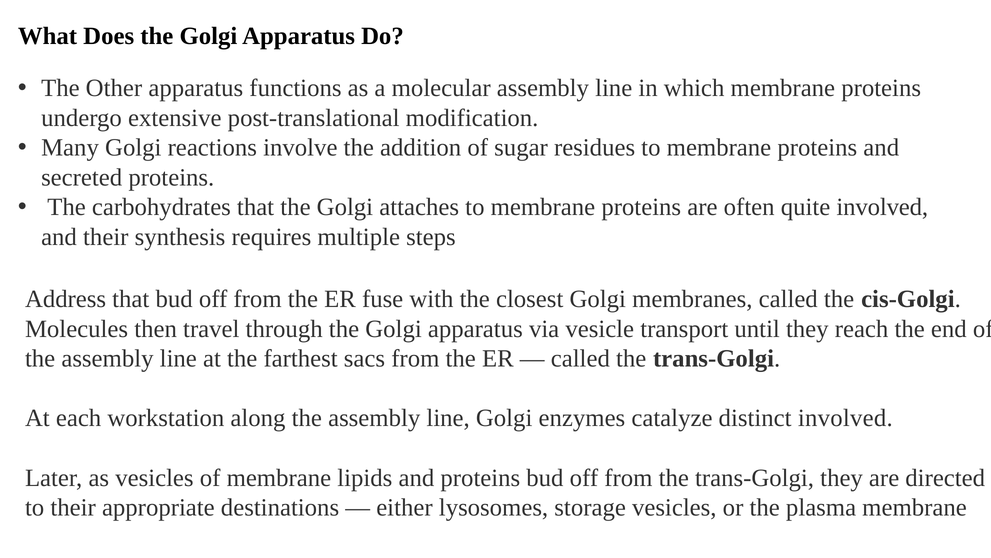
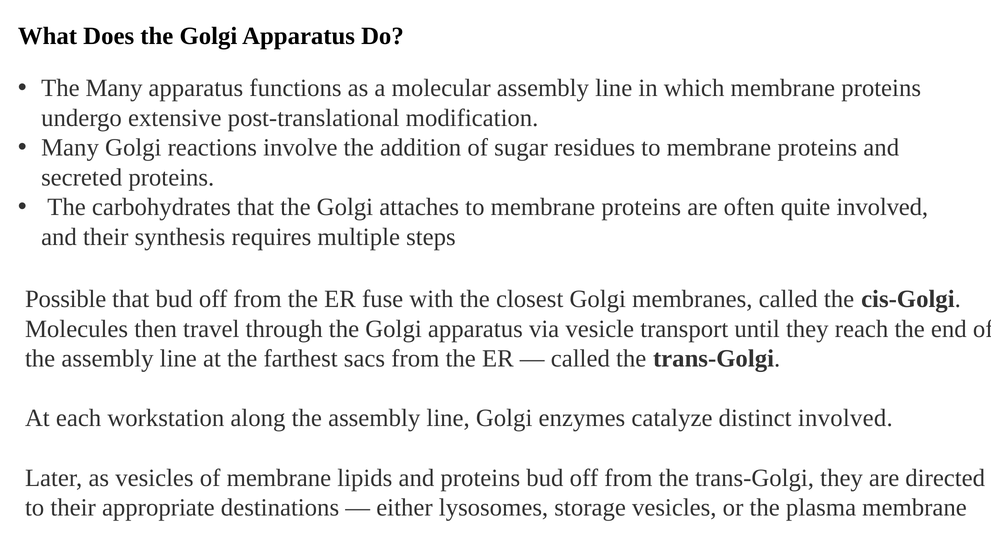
The Other: Other -> Many (114, 88)
Address: Address -> Possible (66, 299)
